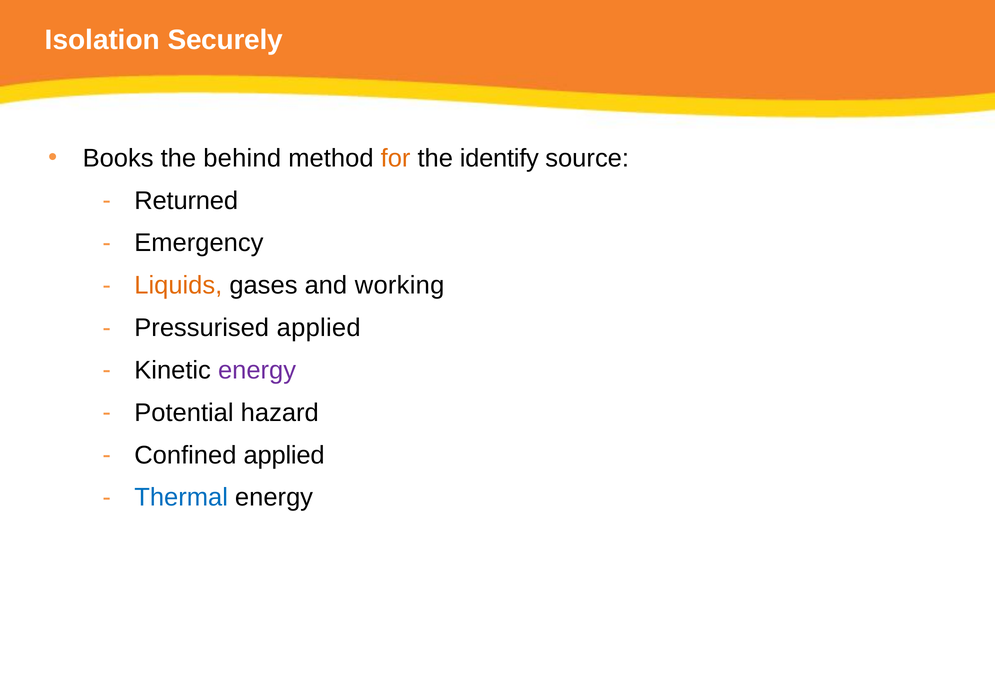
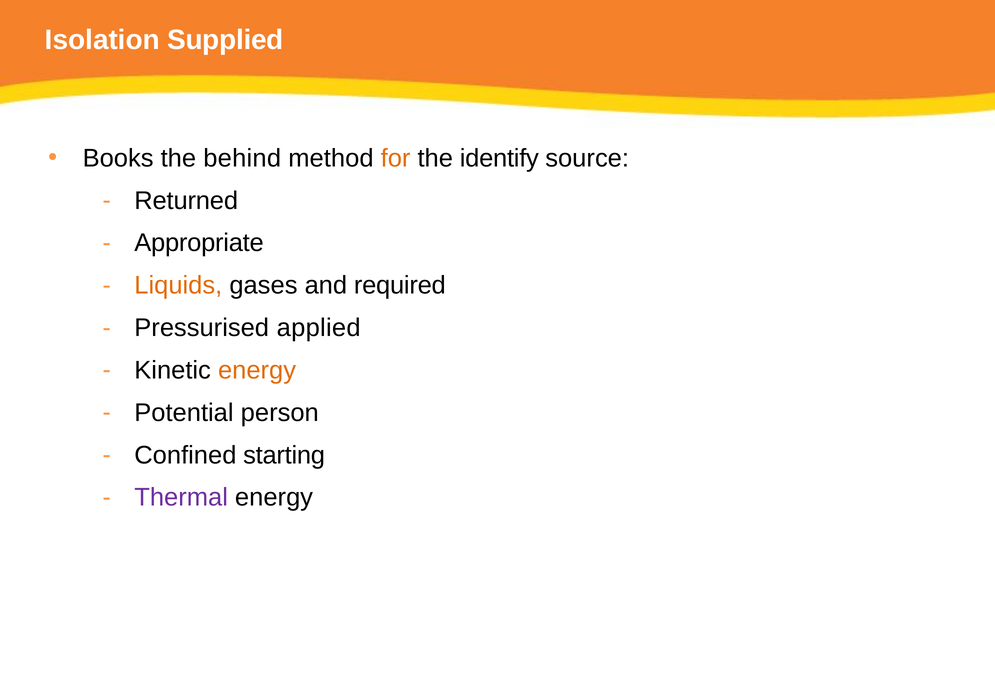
Securely: Securely -> Supplied (225, 40)
Emergency: Emergency -> Appropriate (199, 243)
working: working -> required (400, 285)
energy colour: purple -> orange (257, 370)
hazard: hazard -> person (280, 413)
Confined applied: applied -> starting (284, 455)
Thermal colour: blue -> purple (181, 497)
